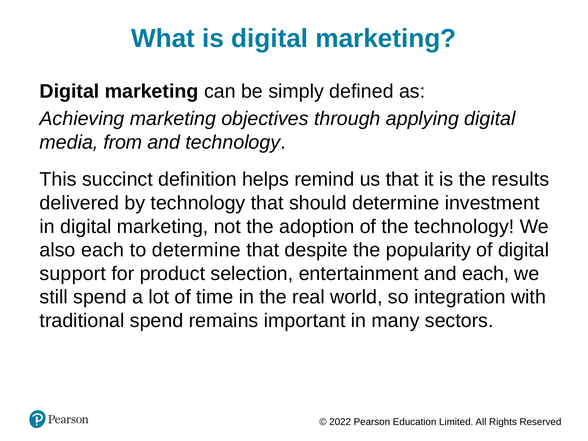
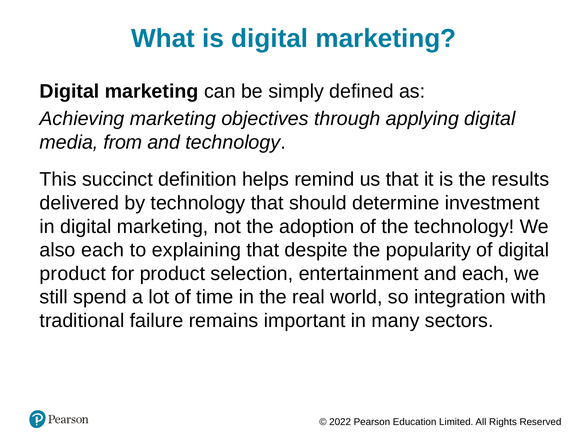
to determine: determine -> explaining (196, 250)
support: support -> product (73, 274)
traditional spend: spend -> failure (157, 321)
